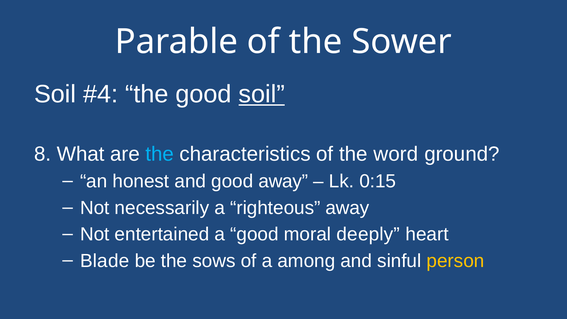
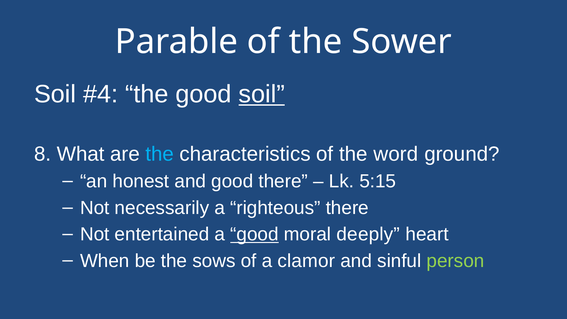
good away: away -> there (283, 181)
0:15: 0:15 -> 5:15 (378, 181)
righteous away: away -> there (347, 208)
good underline: none -> present (254, 234)
Blade: Blade -> When (105, 261)
among: among -> clamor (306, 261)
person colour: yellow -> light green (455, 261)
